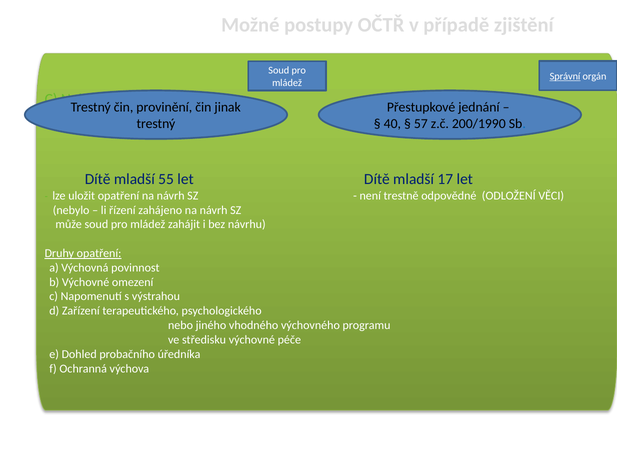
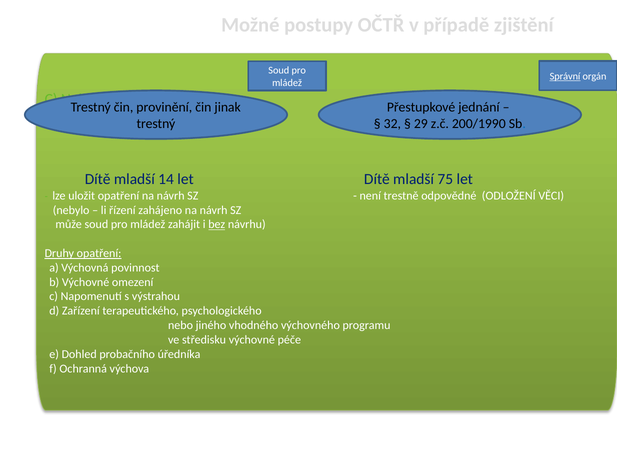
40: 40 -> 32 (392, 124)
57: 57 -> 29 (421, 124)
55: 55 -> 14 (166, 179)
17: 17 -> 75 (445, 179)
bez underline: none -> present (217, 224)
